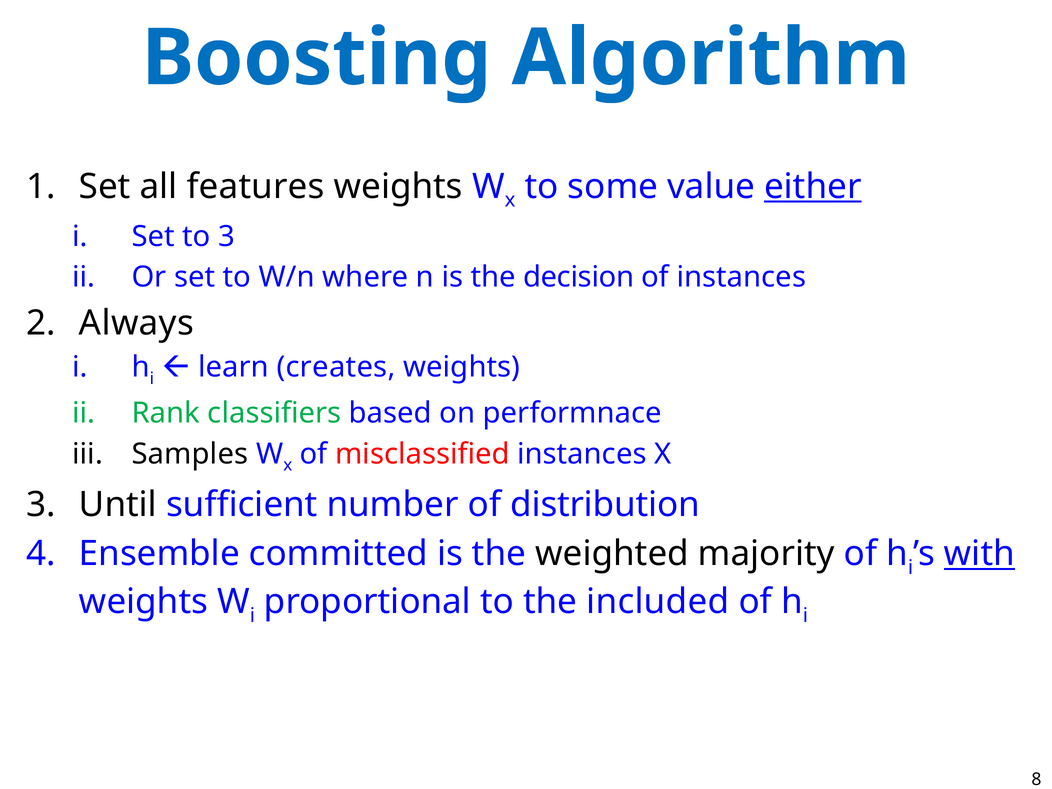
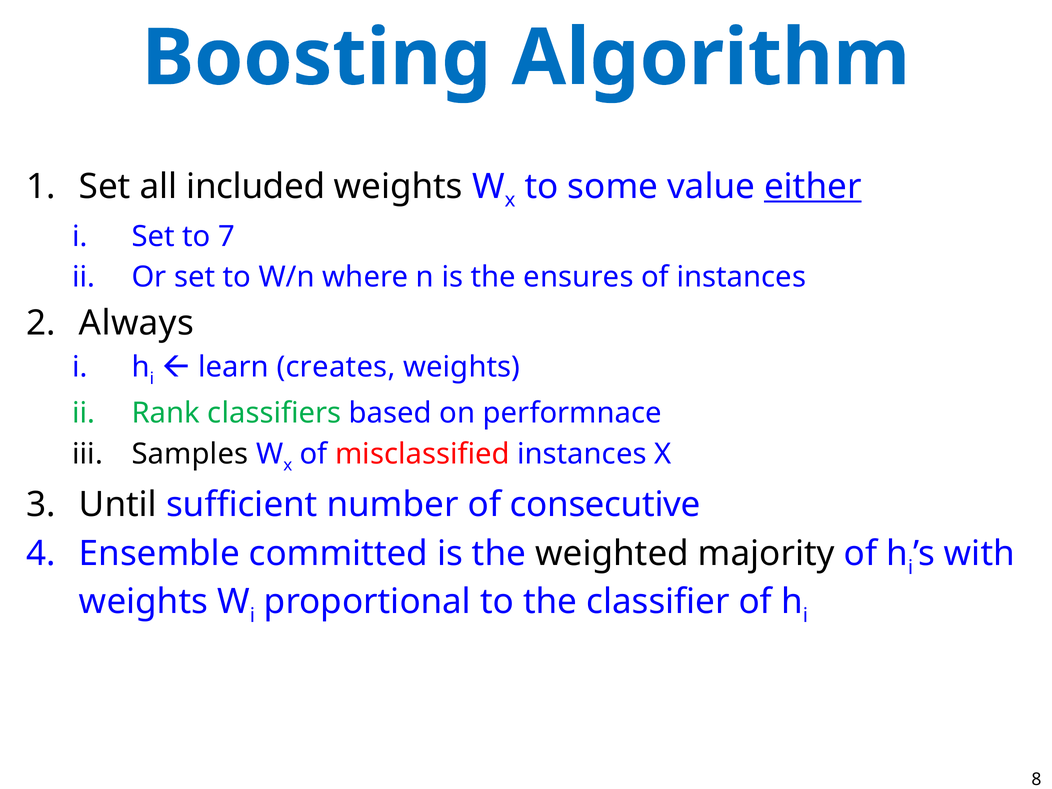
features: features -> included (256, 187)
to 3: 3 -> 7 (227, 236)
decision: decision -> ensures (579, 277)
distribution: distribution -> consecutive (605, 505)
with underline: present -> none (979, 554)
included: included -> classifier (658, 602)
